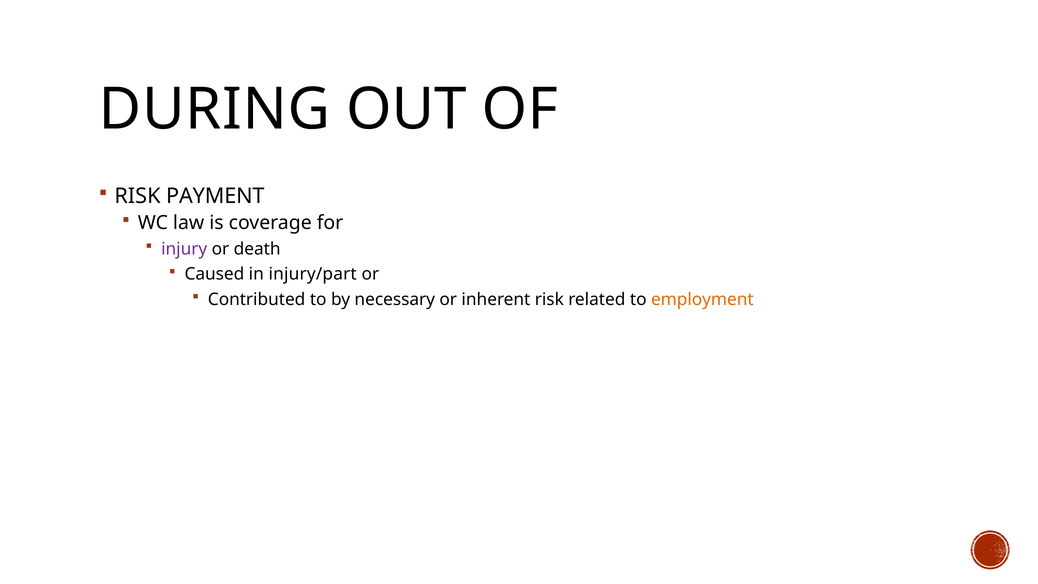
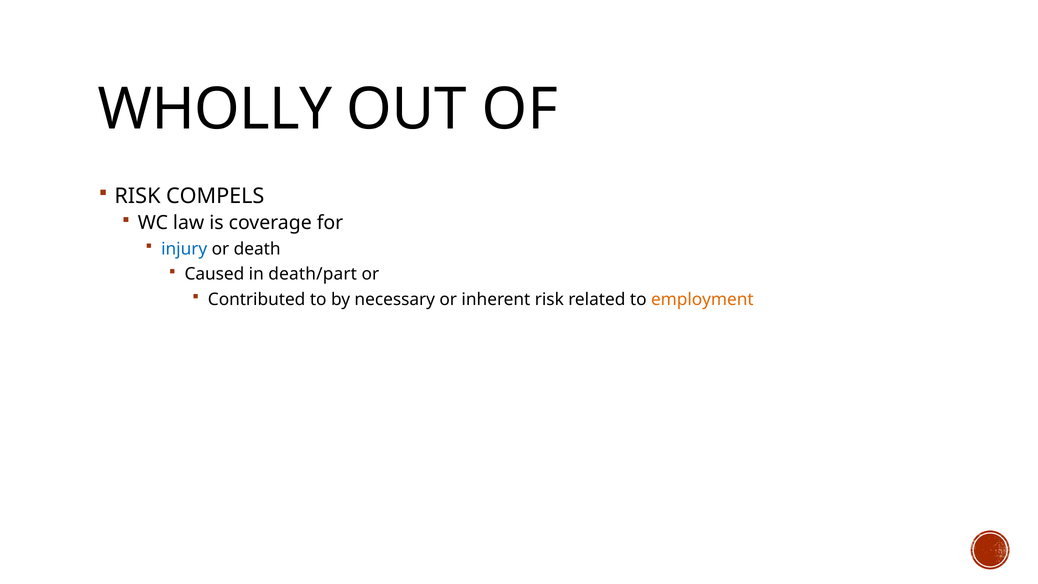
DURING: DURING -> WHOLLY (215, 109)
PAYMENT: PAYMENT -> COMPELS (215, 196)
injury colour: purple -> blue (184, 249)
injury/part: injury/part -> death/part (313, 274)
